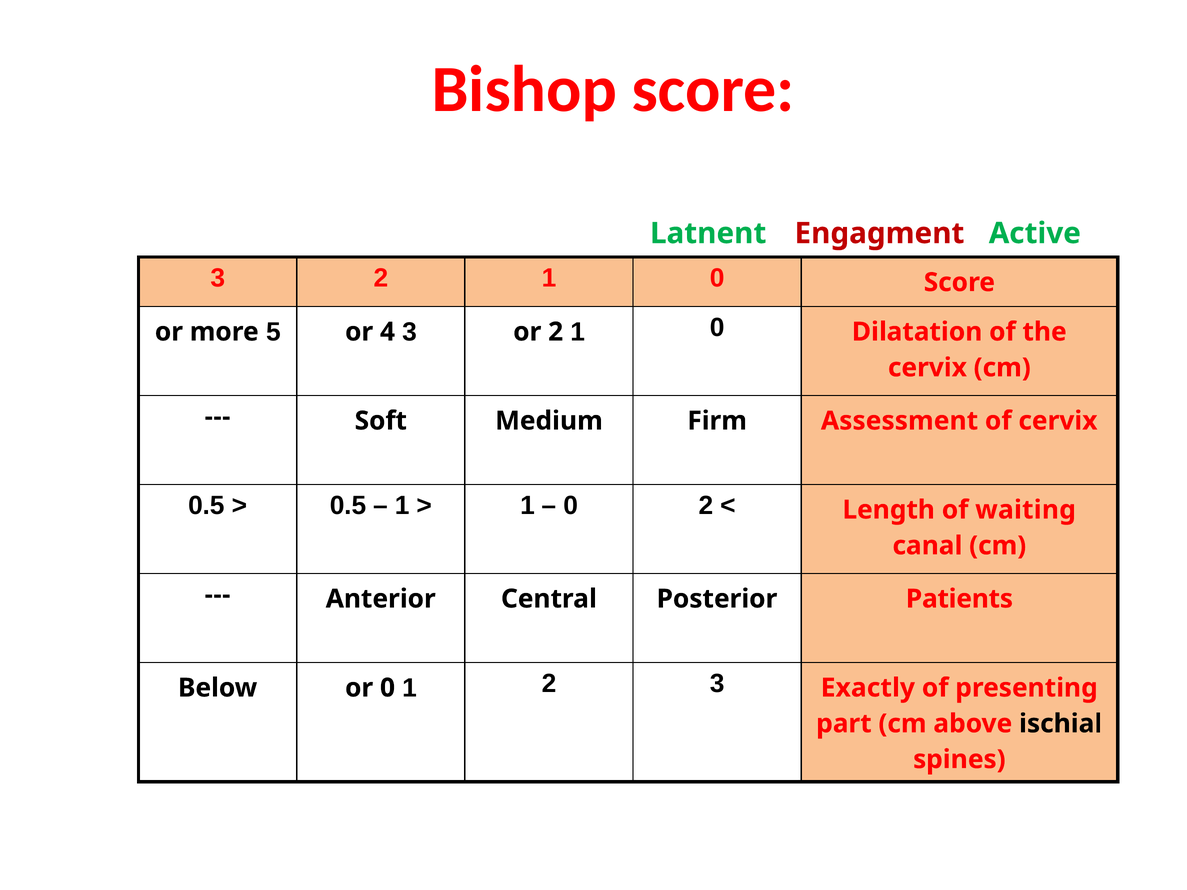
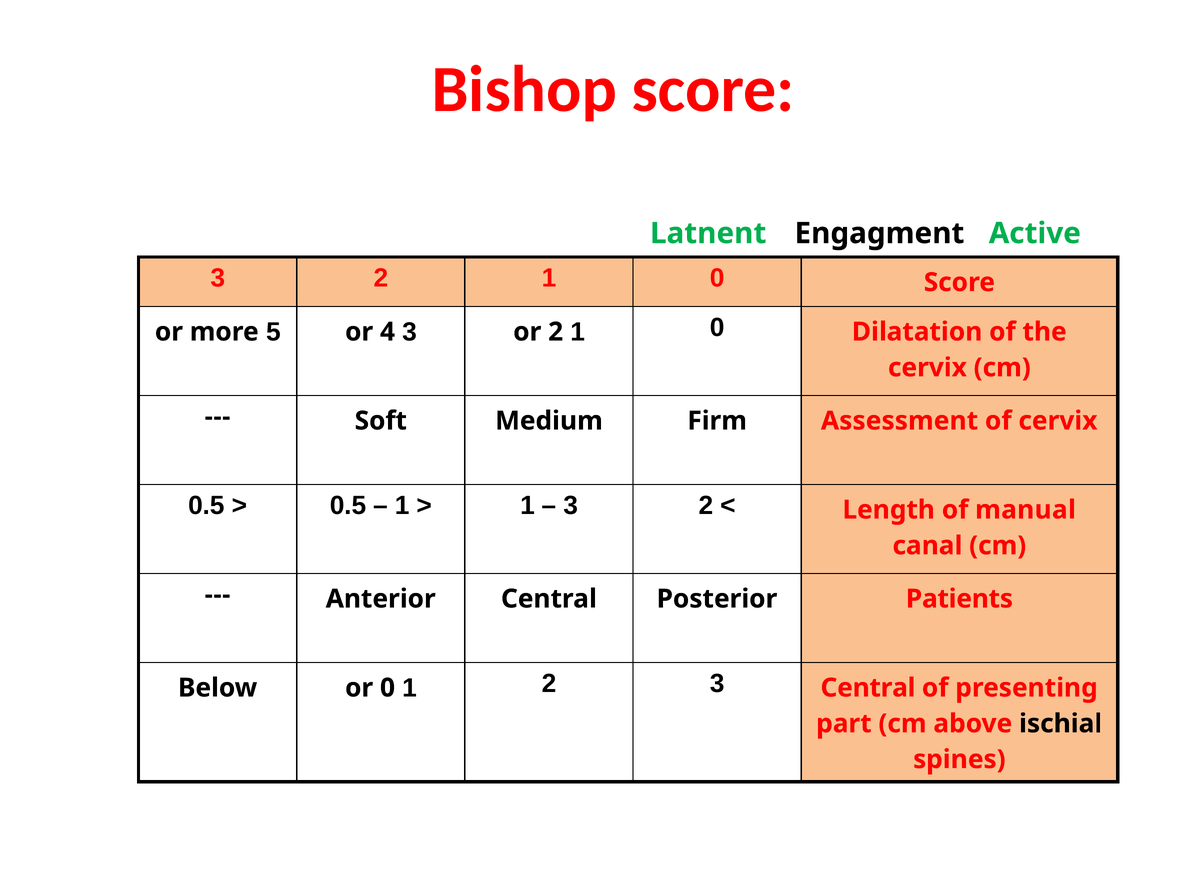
Engagment colour: red -> black (879, 233)
0.5 0: 0 -> 3 (571, 506)
waiting: waiting -> manual (1025, 510)
3 Exactly: Exactly -> Central (868, 688)
